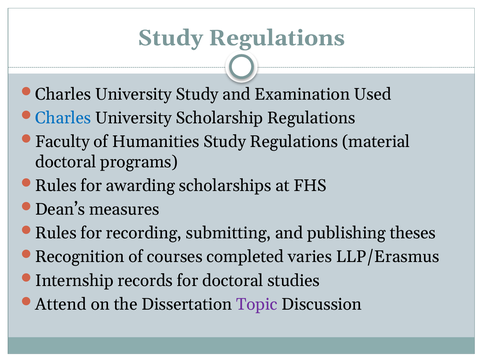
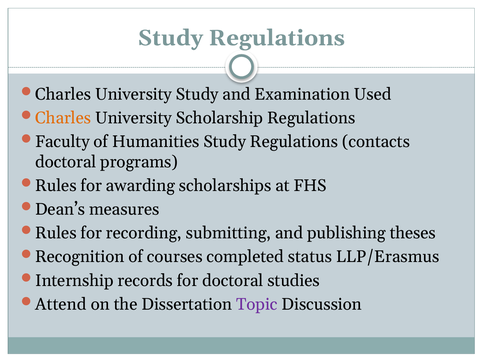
Charles colour: blue -> orange (63, 118)
material: material -> contacts (376, 142)
varies: varies -> status (310, 257)
